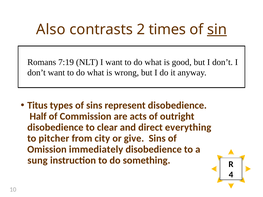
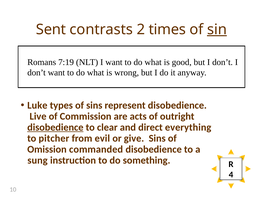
Also: Also -> Sent (51, 29)
Titus: Titus -> Luke (37, 105)
Half: Half -> Live (38, 116)
disobedience underline: none -> present (55, 127)
city: city -> evil (102, 138)
immediately: immediately -> commanded (96, 149)
